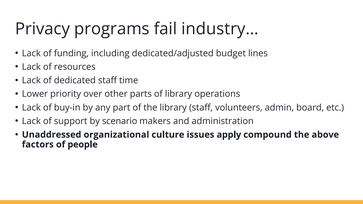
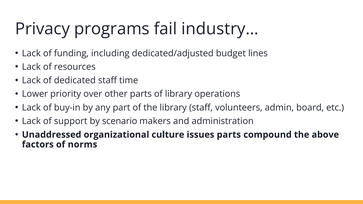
issues apply: apply -> parts (229, 135)
people: people -> norms (82, 145)
